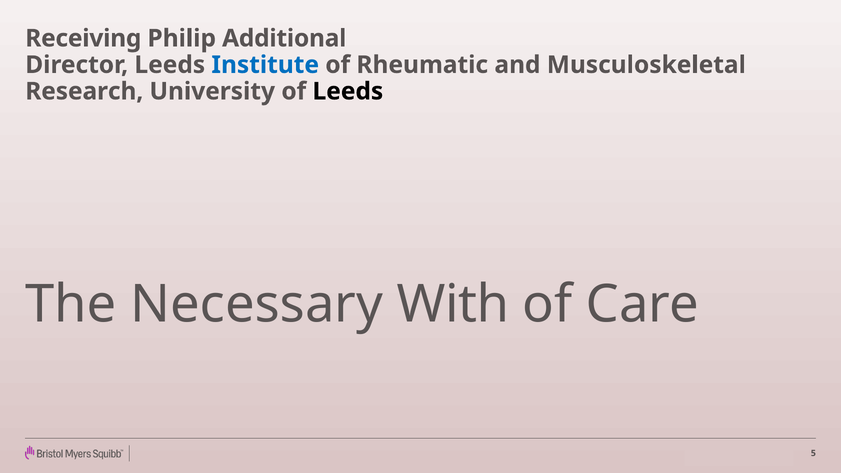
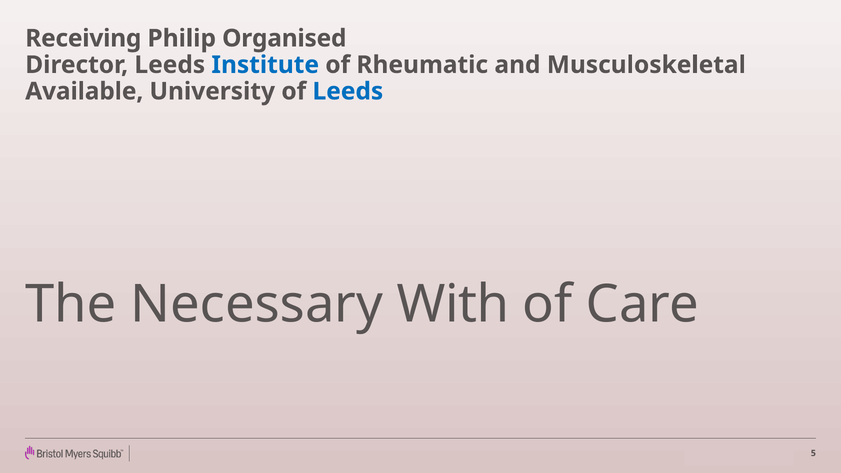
Additional: Additional -> Organised (284, 38)
Research: Research -> Available (84, 91)
Leeds colour: black -> blue (348, 91)
